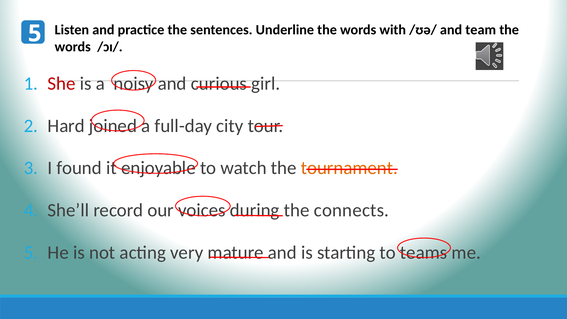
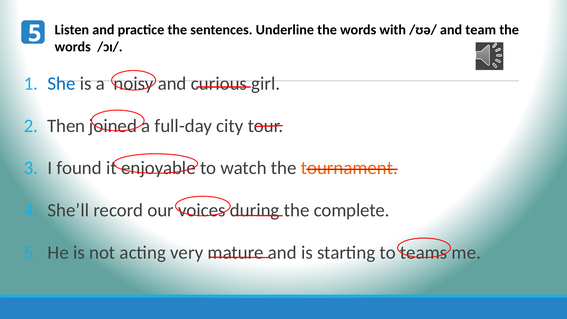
She colour: red -> blue (62, 83)
Hard: Hard -> Then (66, 126)
connects: connects -> complete (352, 210)
